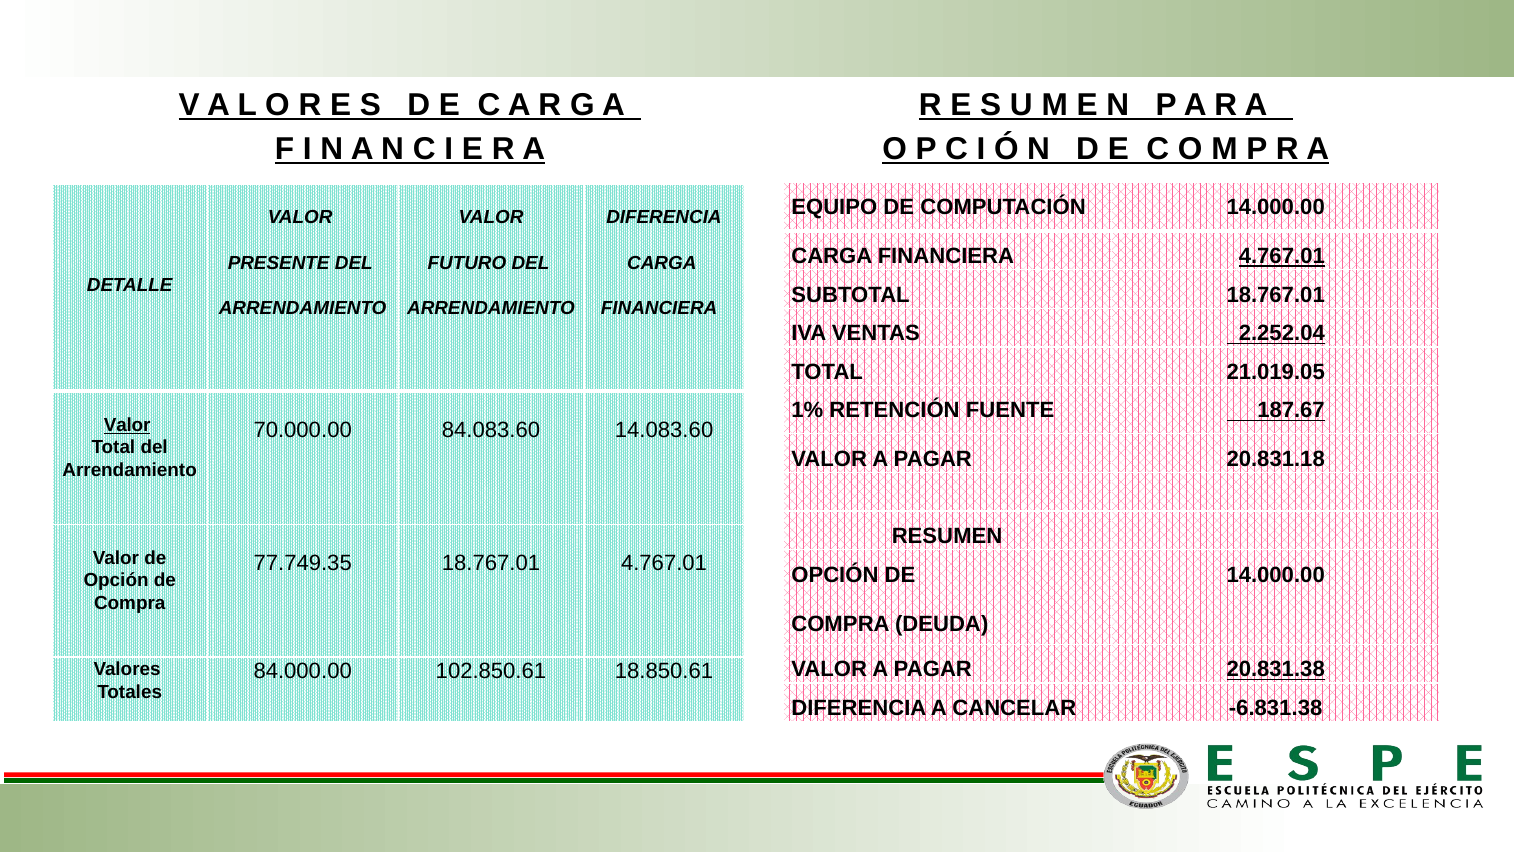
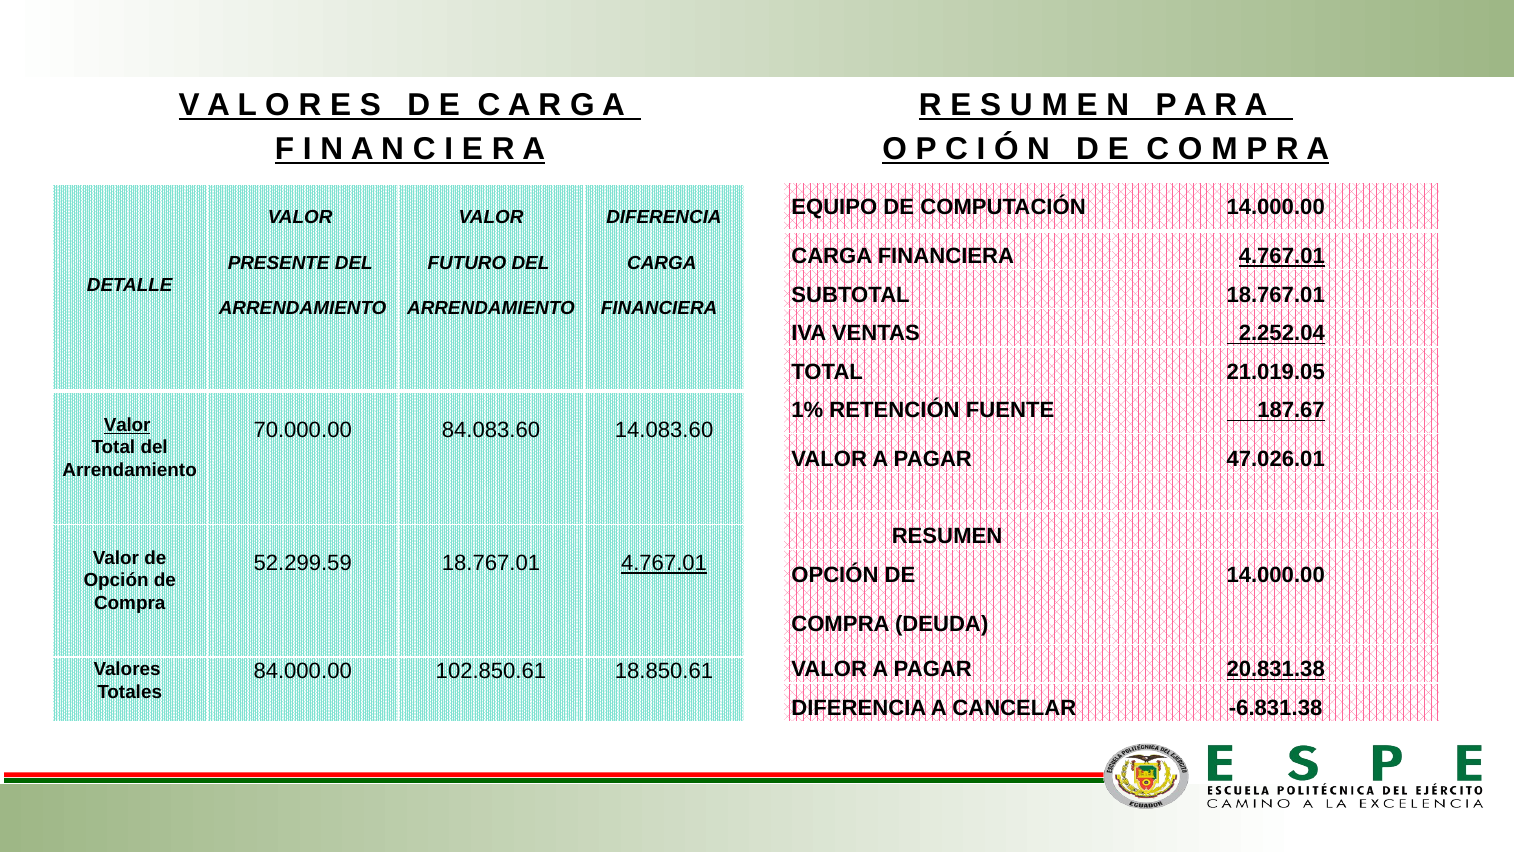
20.831.18: 20.831.18 -> 47.026.01 (1276, 459)
77.749.35: 77.749.35 -> 52.299.59 (303, 563)
4.767.01 underline: none -> present (664, 563)
